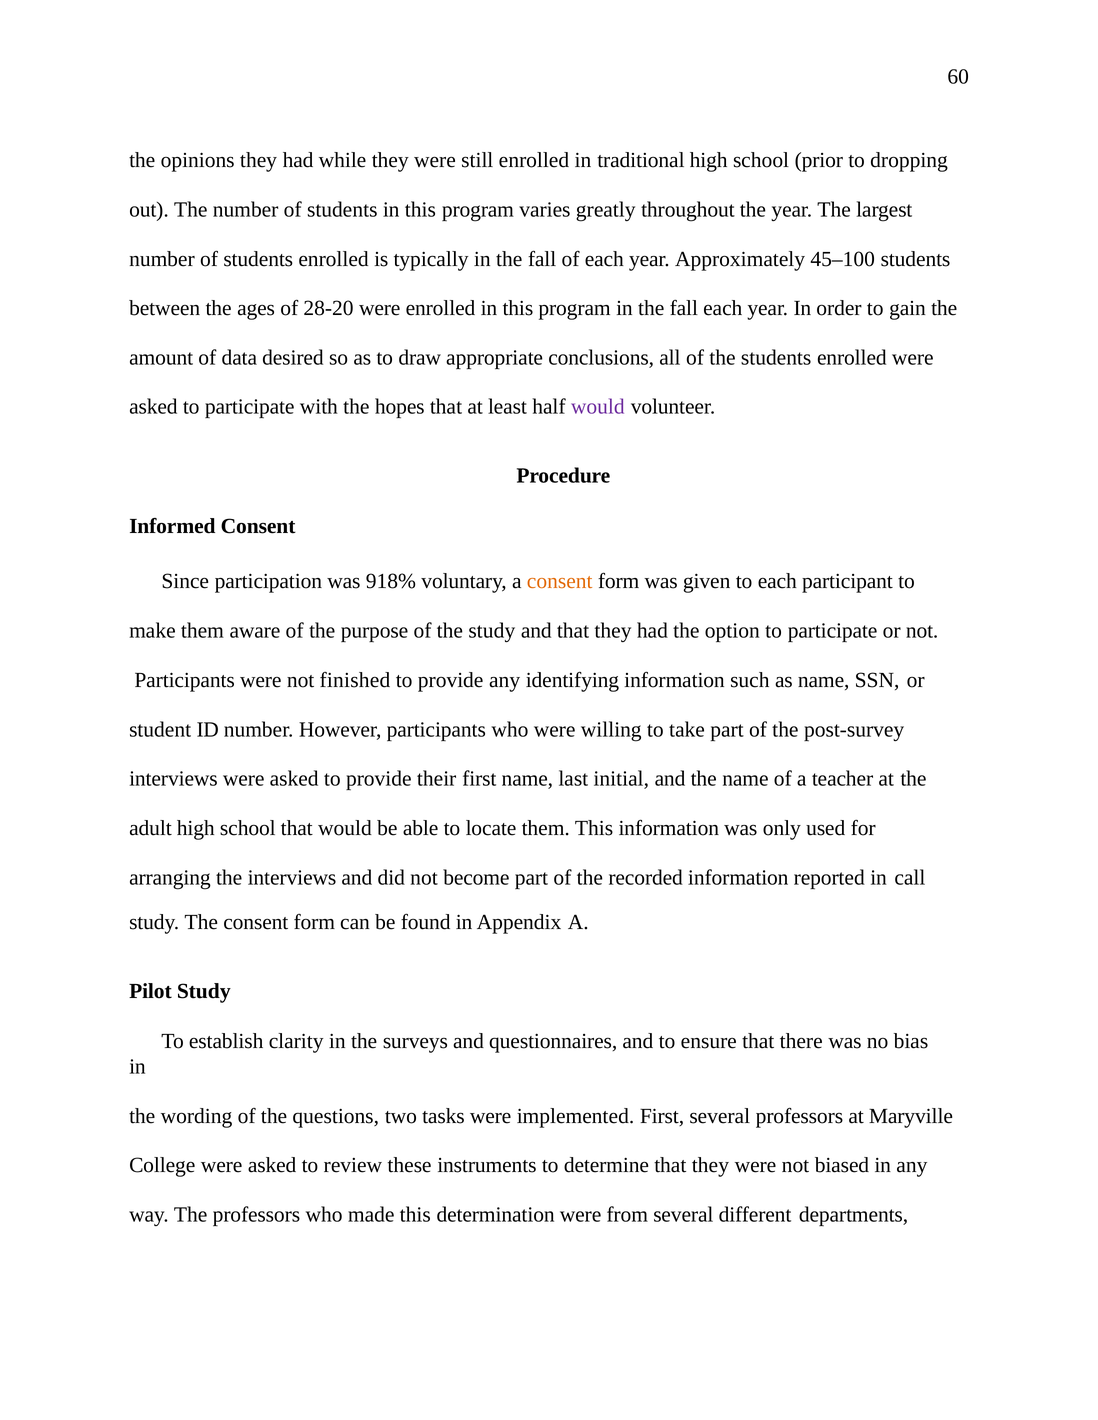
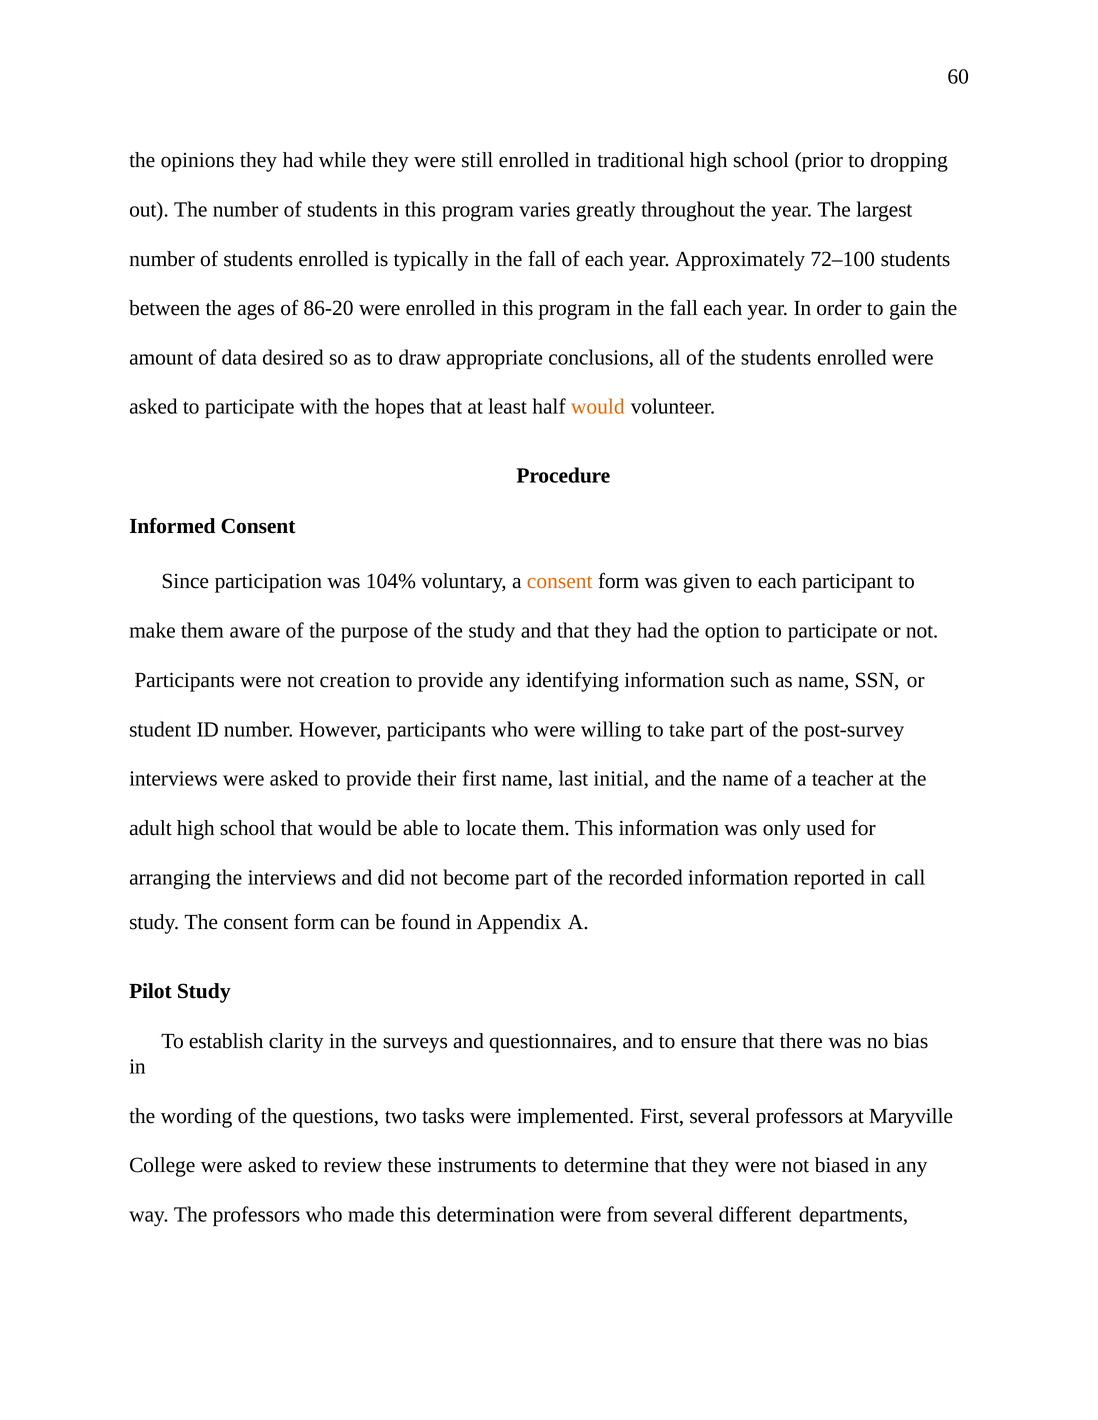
45–100: 45–100 -> 72–100 (843, 259)
28-20: 28-20 -> 86-20 (329, 308)
would colour: purple -> orange (598, 407)
918%: 918% -> 104% (391, 581)
finished: finished -> creation (355, 680)
